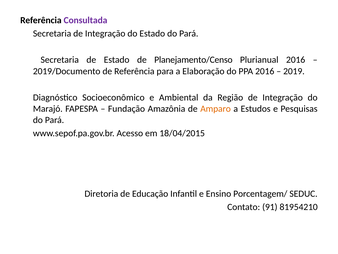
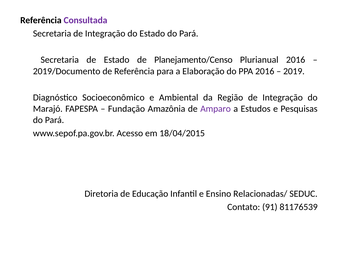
Amparo colour: orange -> purple (216, 109)
Porcentagem/: Porcentagem/ -> Relacionadas/ (260, 193)
81954210: 81954210 -> 81176539 (299, 207)
